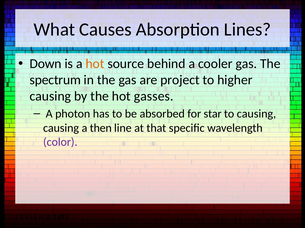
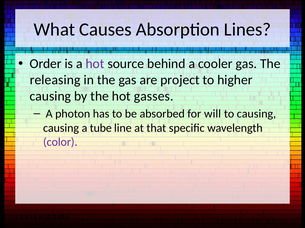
Down: Down -> Order (46, 64)
hot colour: orange -> purple (95, 64)
spectrum: spectrum -> releasing (55, 80)
star: star -> will (213, 114)
then: then -> tube (101, 128)
